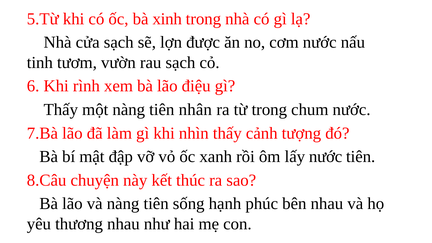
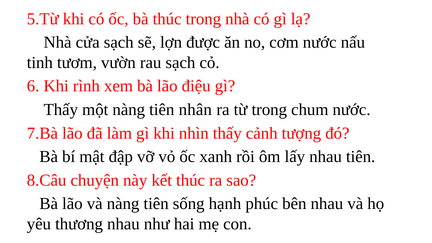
bà xinh: xinh -> thúc (167, 19)
lấy nước: nước -> nhau (326, 157)
